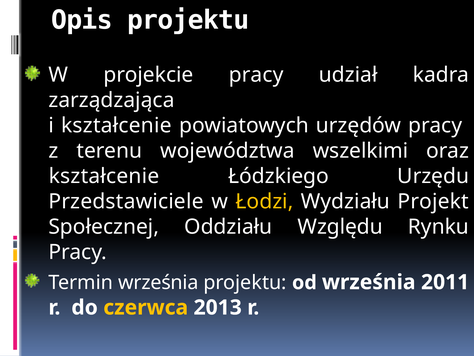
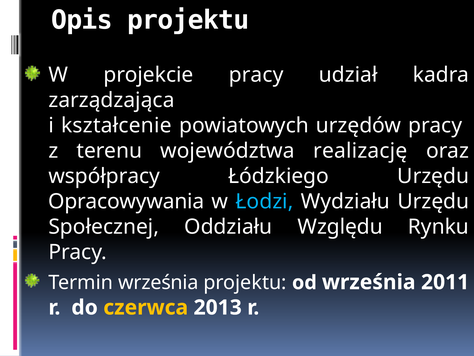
wszelkimi: wszelkimi -> realizację (360, 151)
kształcenie: kształcenie -> współpracy (104, 176)
Przedstawiciele: Przedstawiciele -> Opracowywania (126, 201)
Łodzi colour: yellow -> light blue (264, 201)
Wydziału Projekt: Projekt -> Urzędu (433, 201)
